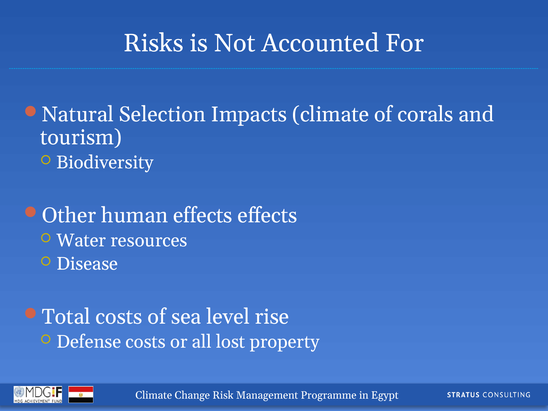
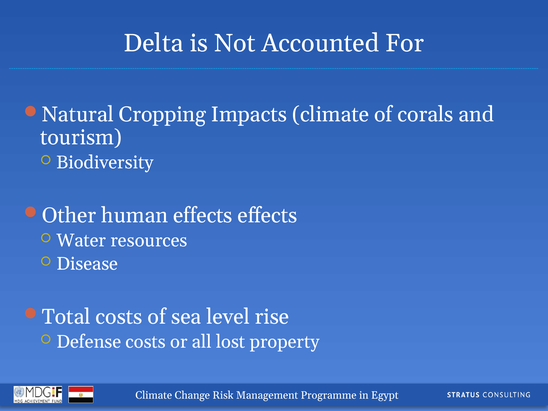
Risks: Risks -> Delta (153, 43)
Selection: Selection -> Cropping (162, 115)
